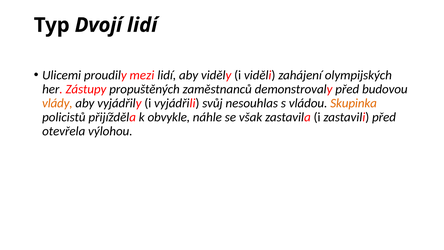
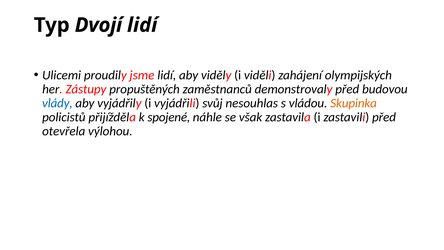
mezi: mezi -> jsme (142, 75)
vlády colour: orange -> blue (57, 103)
obvykle: obvykle -> spojené (169, 117)
